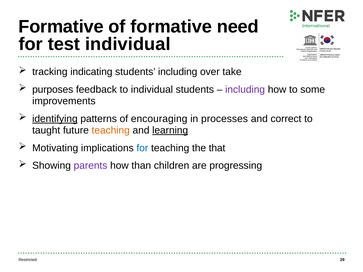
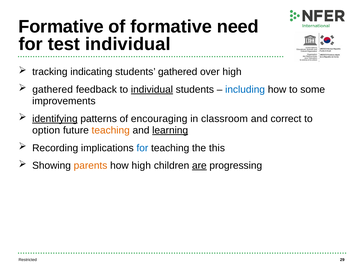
students including: including -> gathered (178, 72)
over take: take -> high (232, 72)
purposes: purposes -> gathered (53, 90)
individual underline: none -> present (152, 90)
including colour: purple -> blue (245, 90)
processes: processes -> classroom (225, 119)
taught: taught -> option (46, 130)
Motivating: Motivating -> Recording (55, 148)
that: that -> this (217, 148)
parents colour: purple -> orange (91, 166)
how than: than -> high (141, 166)
are underline: none -> present (199, 166)
